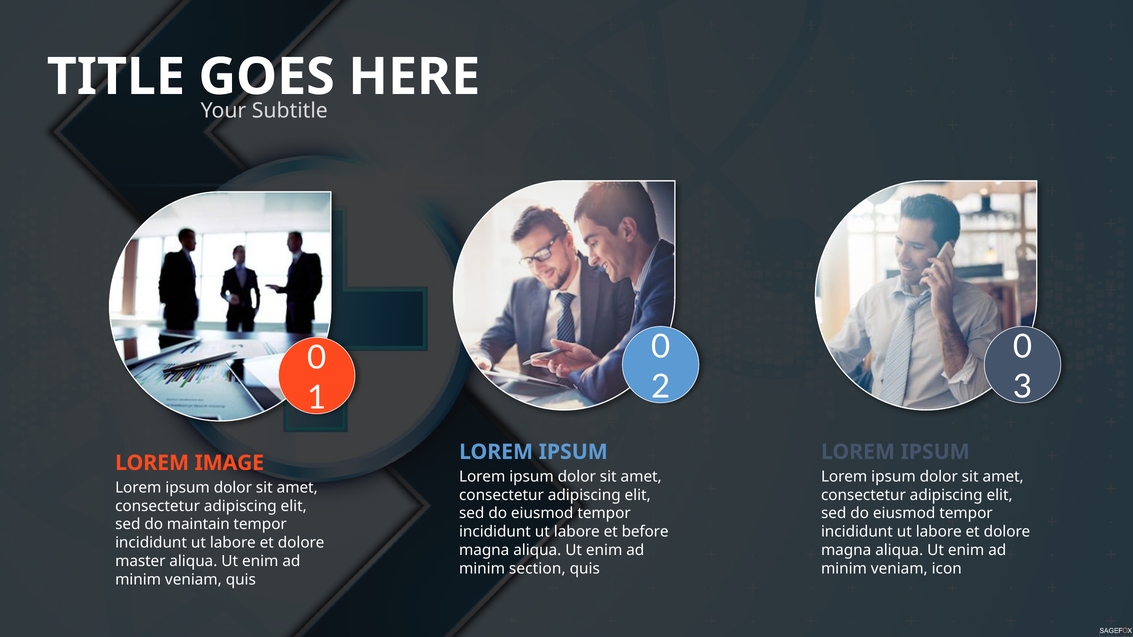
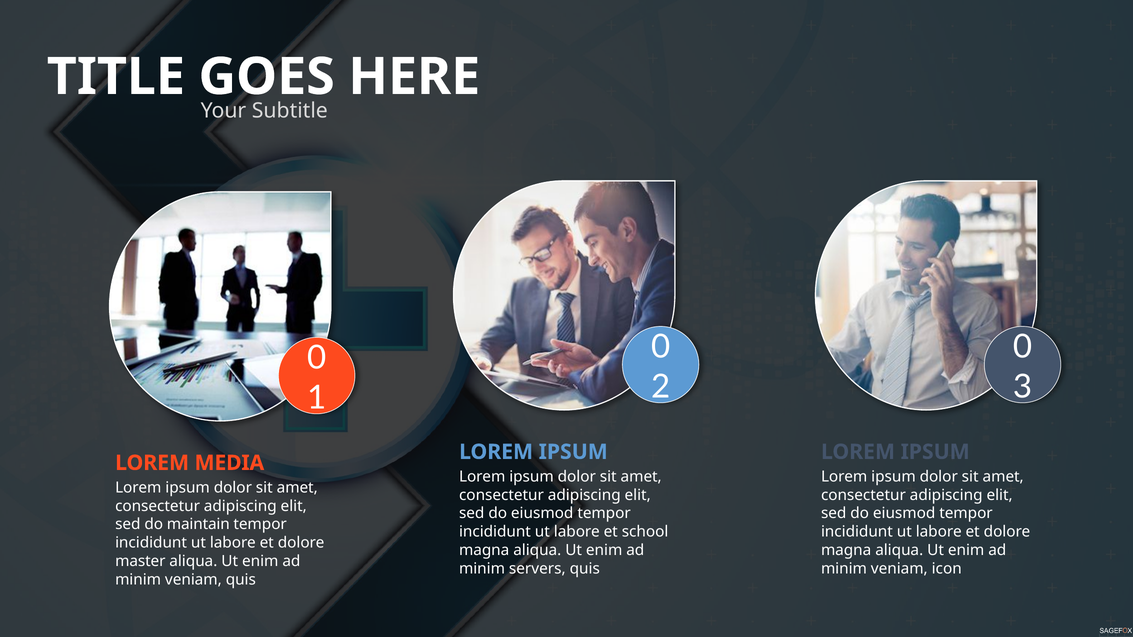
IMAGE: IMAGE -> MEDIA (229, 463)
before: before -> school (645, 532)
section: section -> servers (537, 569)
